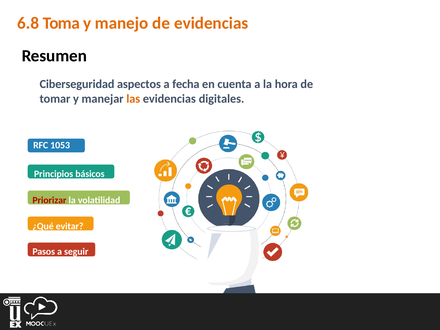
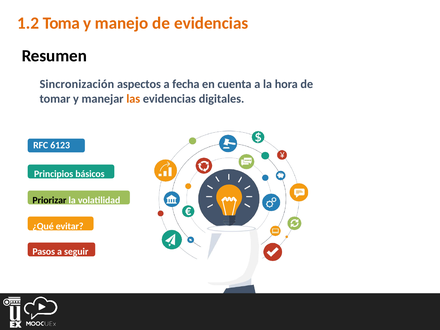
6.8: 6.8 -> 1.2 (28, 23)
Ciberseguridad: Ciberseguridad -> Sincronización (77, 84)
1053: 1053 -> 6123 (60, 145)
Priorizar colour: red -> black (49, 200)
